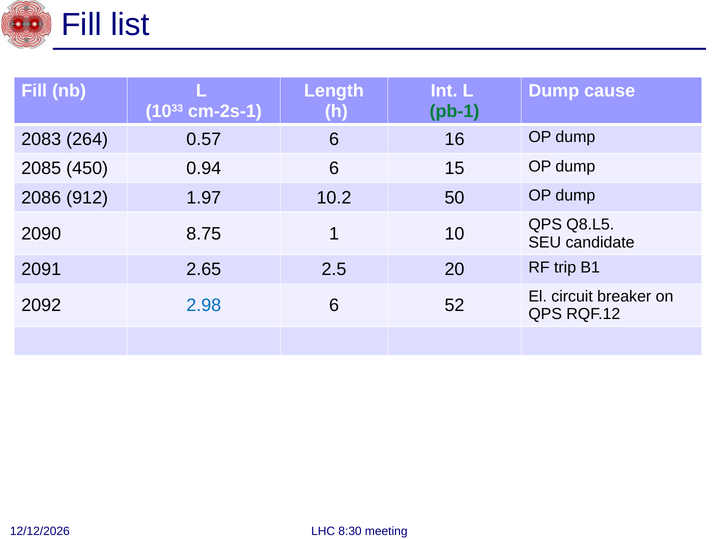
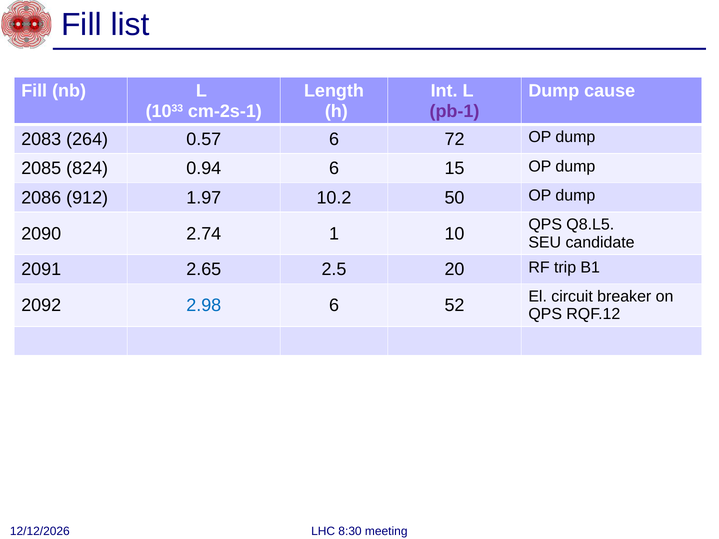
pb-1 colour: green -> purple (454, 111)
16: 16 -> 72 (455, 139)
450: 450 -> 824 (87, 169)
8.75: 8.75 -> 2.74 (204, 234)
